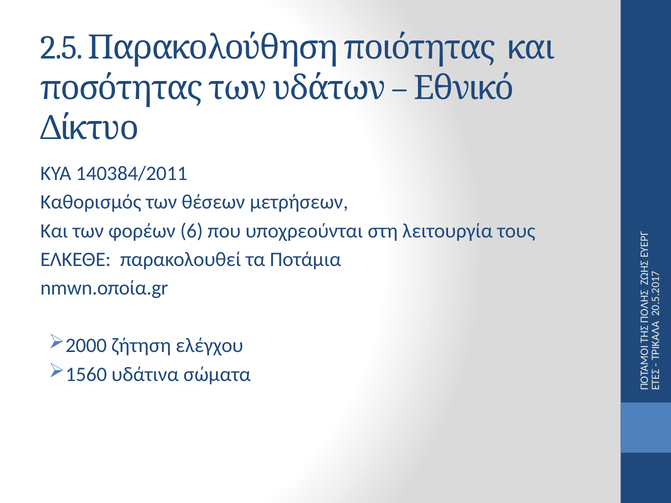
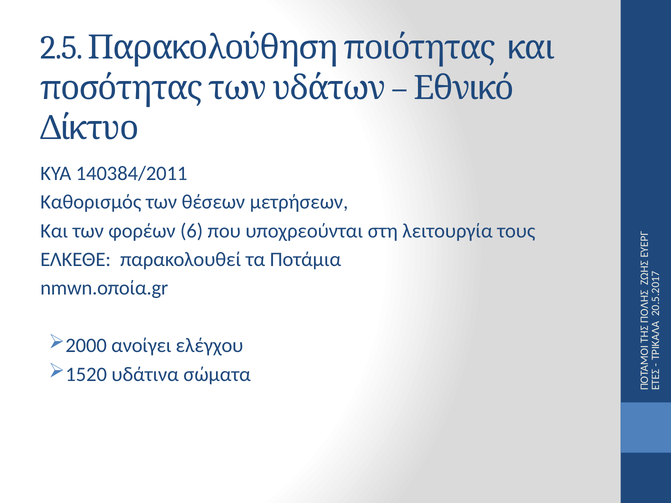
ζήτηση: ζήτηση -> ανοίγει (141, 346)
1560: 1560 -> 1520 (86, 374)
